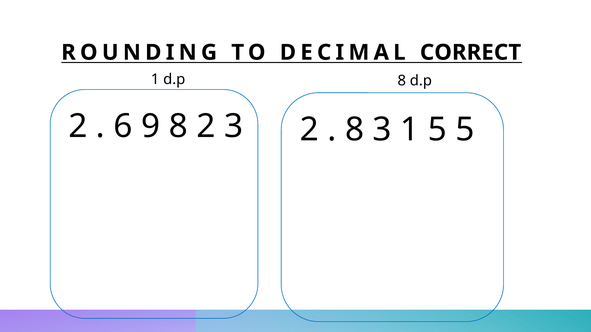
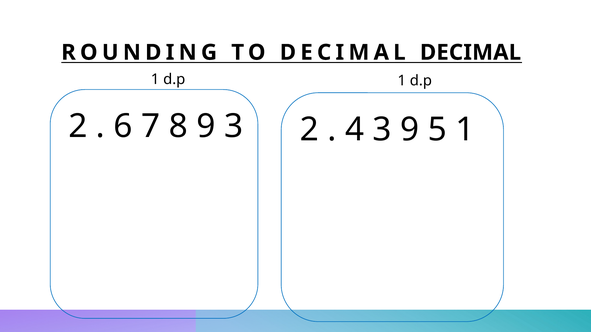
DECIMAL CORRECT: CORRECT -> DECIMAL (471, 52)
d.p 8: 8 -> 1 (402, 81)
9: 9 -> 7 (151, 127)
8 2: 2 -> 9 (206, 127)
8: 8 -> 4 (355, 130)
3 1: 1 -> 9 (410, 130)
5 5: 5 -> 1 (465, 130)
